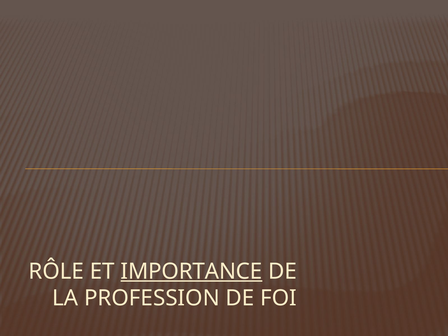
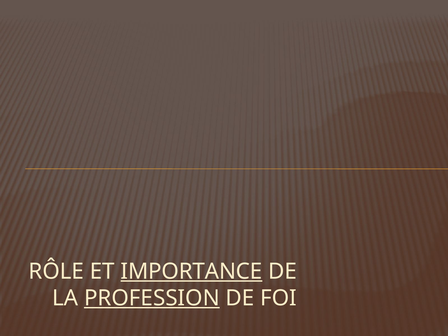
PROFESSION underline: none -> present (152, 298)
